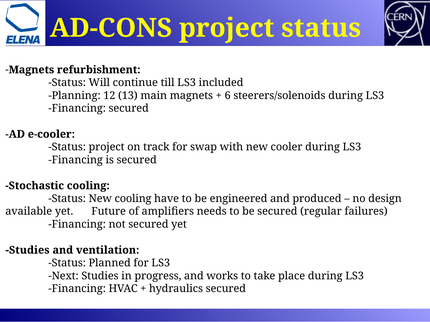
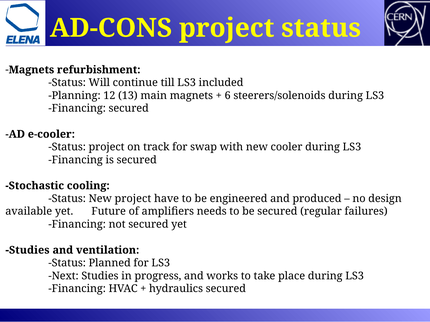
New cooling: cooling -> project (133, 199)
